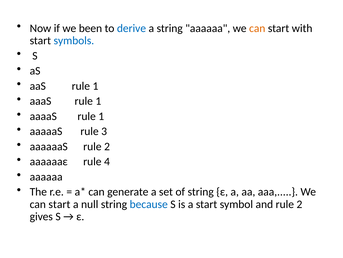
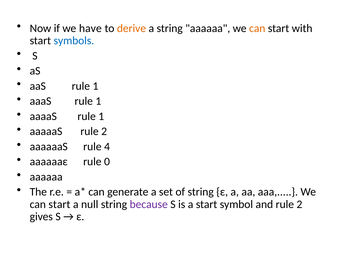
been: been -> have (90, 28)
derive colour: blue -> orange (131, 28)
aaaaaS rule 3: 3 -> 2 (104, 131)
aaaaaaS rule 2: 2 -> 4 (107, 146)
4: 4 -> 0 (107, 161)
because colour: blue -> purple (149, 204)
